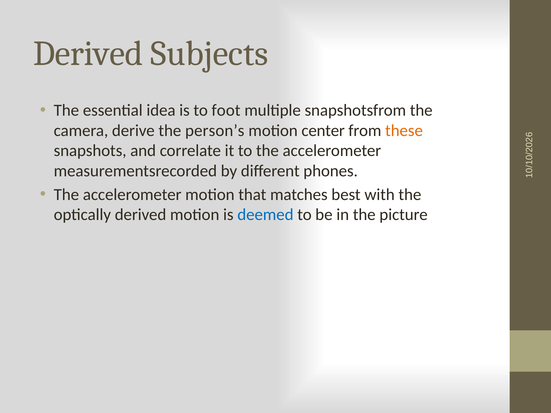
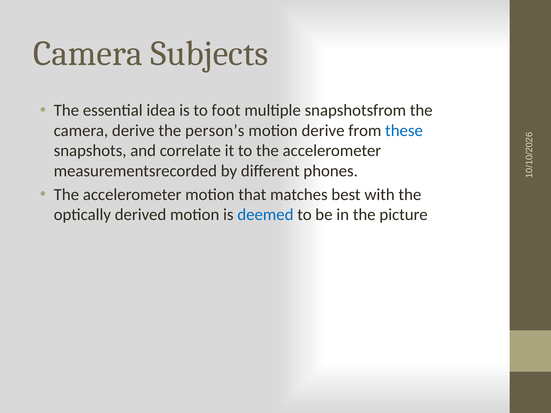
Derived: Derived -> Camera (88, 53)
motion center: center -> derive (323, 131)
these colour: orange -> blue (404, 131)
